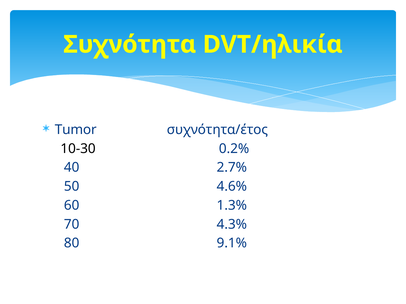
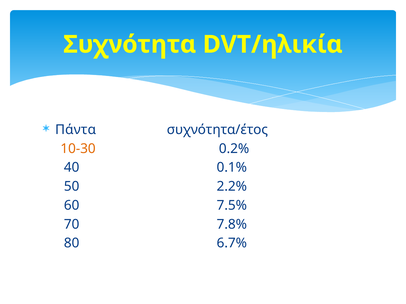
Tumor: Tumor -> Πάντα (76, 130)
10-30 colour: black -> orange (78, 149)
2.7%: 2.7% -> 0.1% (232, 168)
4.6%: 4.6% -> 2.2% (232, 187)
1.3%: 1.3% -> 7.5% (232, 206)
4.3%: 4.3% -> 7.8% (232, 225)
9.1%: 9.1% -> 6.7% (232, 244)
